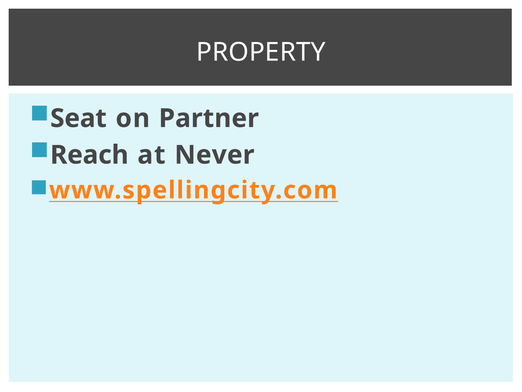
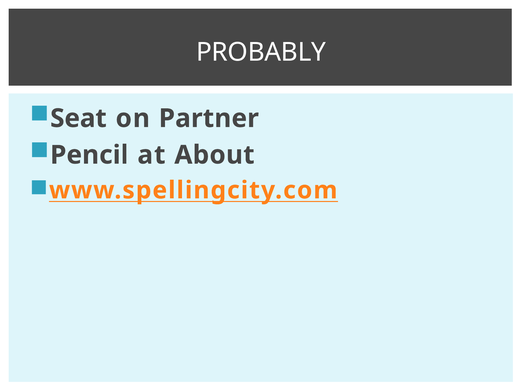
PROPERTY: PROPERTY -> PROBABLY (261, 52)
Reach: Reach -> Pencil (89, 155)
Never: Never -> About (214, 155)
